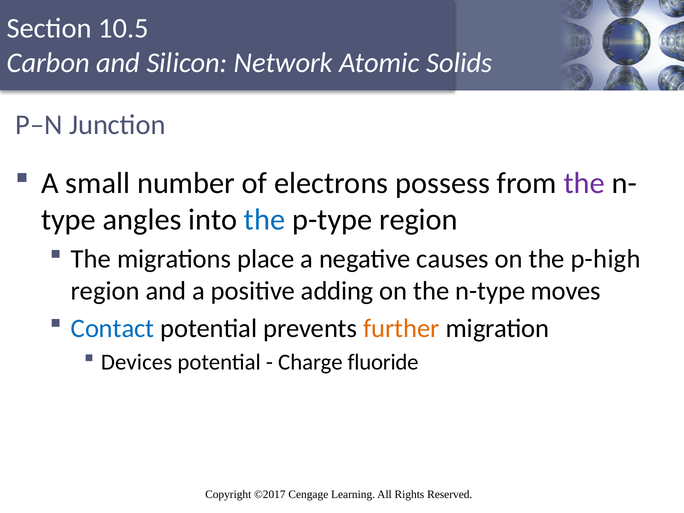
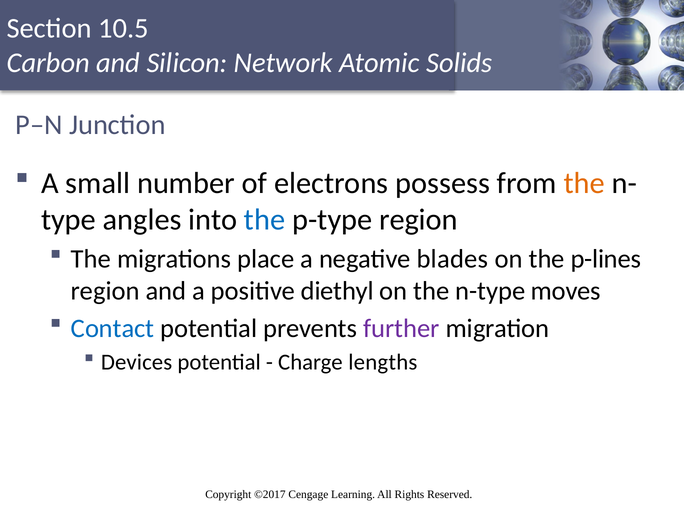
the colour: purple -> orange (584, 183)
causes: causes -> blades (452, 259)
p-high: p-high -> p-lines (606, 259)
adding: adding -> diethyl (337, 291)
further colour: orange -> purple (401, 328)
fluoride: fluoride -> lengths (383, 362)
